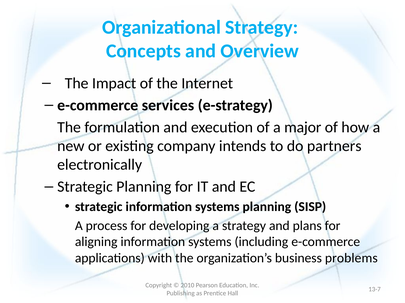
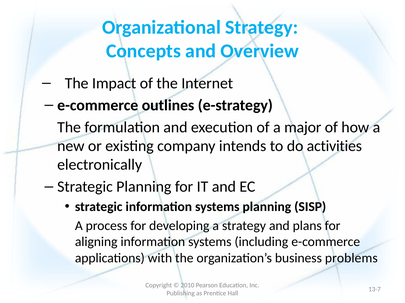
services: services -> outlines (168, 105)
partners: partners -> activities (334, 146)
